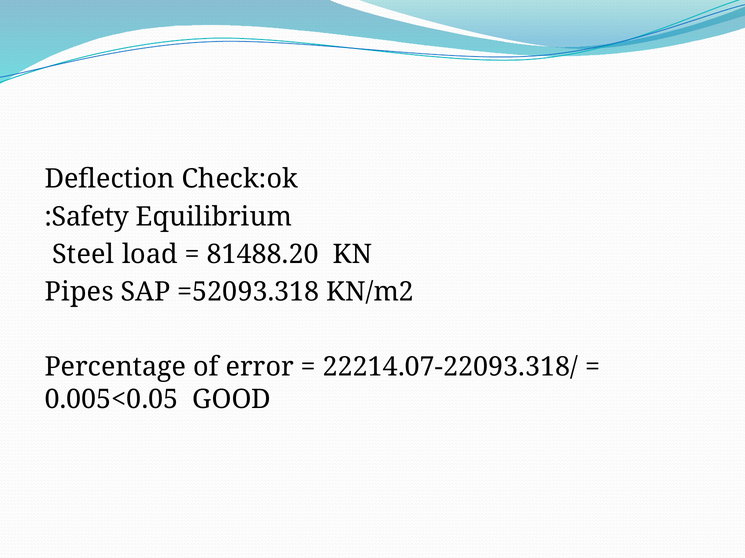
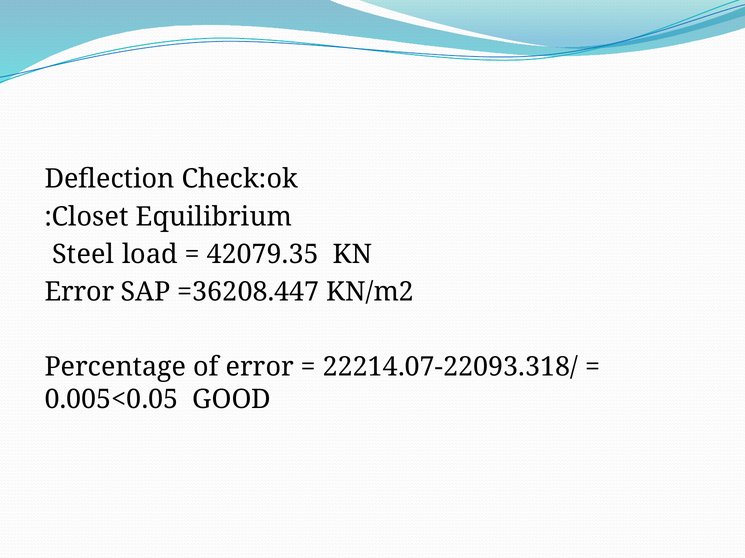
Safety: Safety -> Closet (90, 217)
81488.20: 81488.20 -> 42079.35 (263, 255)
Pipes: Pipes -> Error (79, 292)
=52093.318: =52093.318 -> =36208.447 (248, 292)
